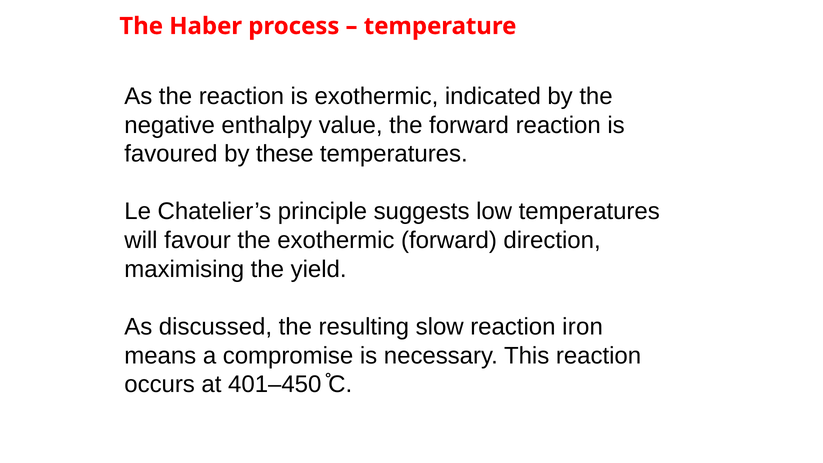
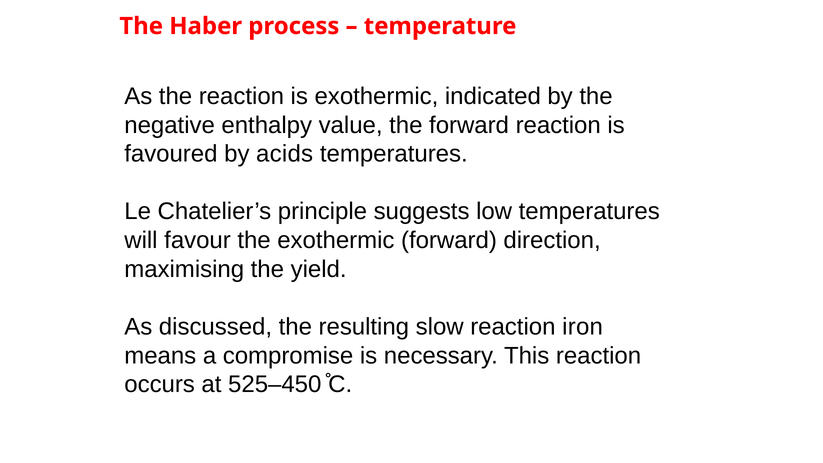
these: these -> acids (285, 154)
401–450: 401–450 -> 525–450 (275, 384)
